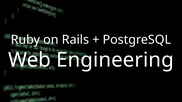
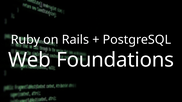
Engineering: Engineering -> Foundations (115, 60)
